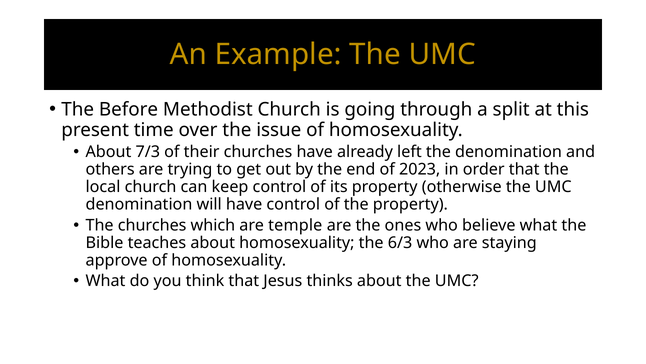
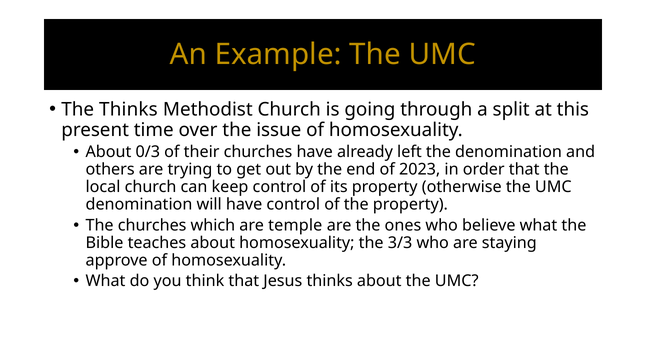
The Before: Before -> Thinks (128, 109)
7/3: 7/3 -> 0/3 (148, 152)
6/3: 6/3 -> 3/3 (400, 242)
